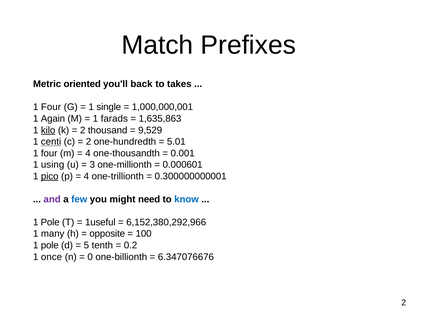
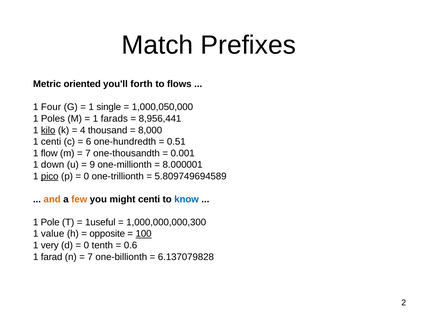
back: back -> forth (142, 84)
takes: takes -> flows (179, 84)
1,000,000,001: 1,000,000,001 -> 1,000,050,000 (162, 107)
Again: Again -> Poles (53, 119)
1,635,863: 1,635,863 -> 8,956,441 (160, 119)
2: 2 -> 4 (83, 130)
9,529: 9,529 -> 8,000 (150, 130)
centi underline: present -> none (51, 142)
2: 2 -> 6 (89, 142)
5.01: 5.01 -> 0.51 (176, 142)
four: four -> flow (49, 153)
4: 4 -> 7 (88, 153)
using: using -> down (53, 165)
3: 3 -> 9 (92, 165)
0.000601: 0.000601 -> 8.000001 (183, 165)
4: 4 -> 0 (86, 176)
0.300000000001: 0.300000000001 -> 5.809749694589 (191, 176)
and colour: purple -> orange (52, 199)
few colour: blue -> orange (79, 199)
might need: need -> centi (149, 199)
6,152,380,292,966: 6,152,380,292,966 -> 1,000,000,000,300 (166, 222)
many: many -> value (53, 234)
100 underline: none -> present (144, 234)
pole: pole -> very (50, 245)
5: 5 -> 0 (86, 245)
0.2: 0.2 -> 0.6 (131, 245)
once: once -> farad (52, 257)
0: 0 -> 7 (90, 257)
6.347076676: 6.347076676 -> 6.137079828 (186, 257)
